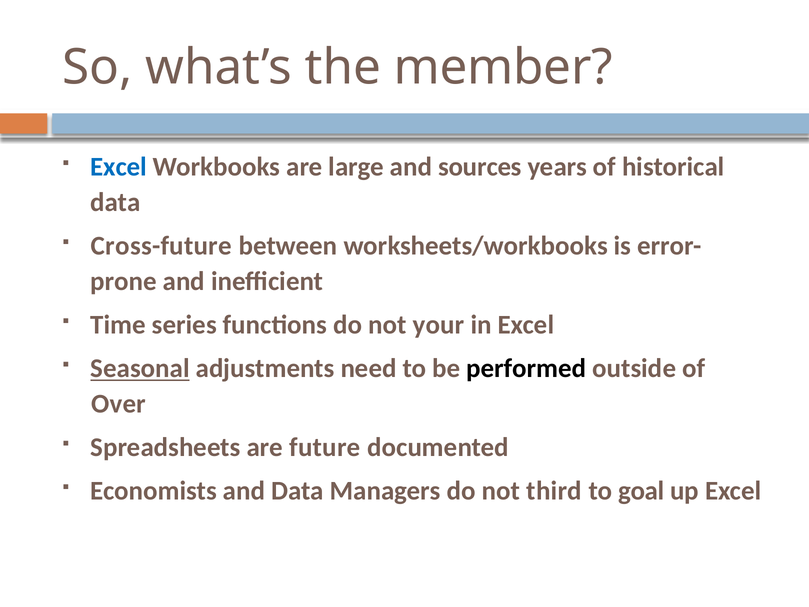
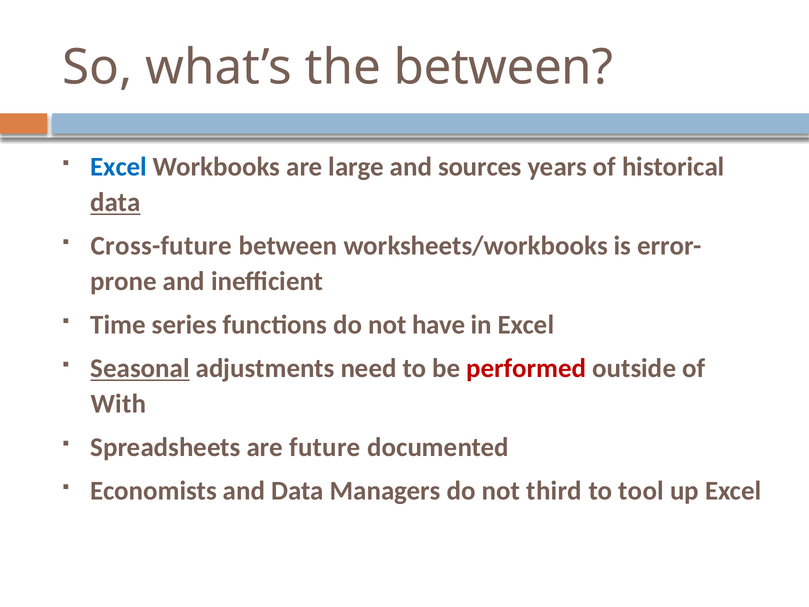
the member: member -> between (503, 68)
data underline: none -> present (115, 202)
your: your -> have (439, 325)
performed colour: black -> red (526, 368)
Over: Over -> With (119, 404)
goal: goal -> tool (641, 491)
